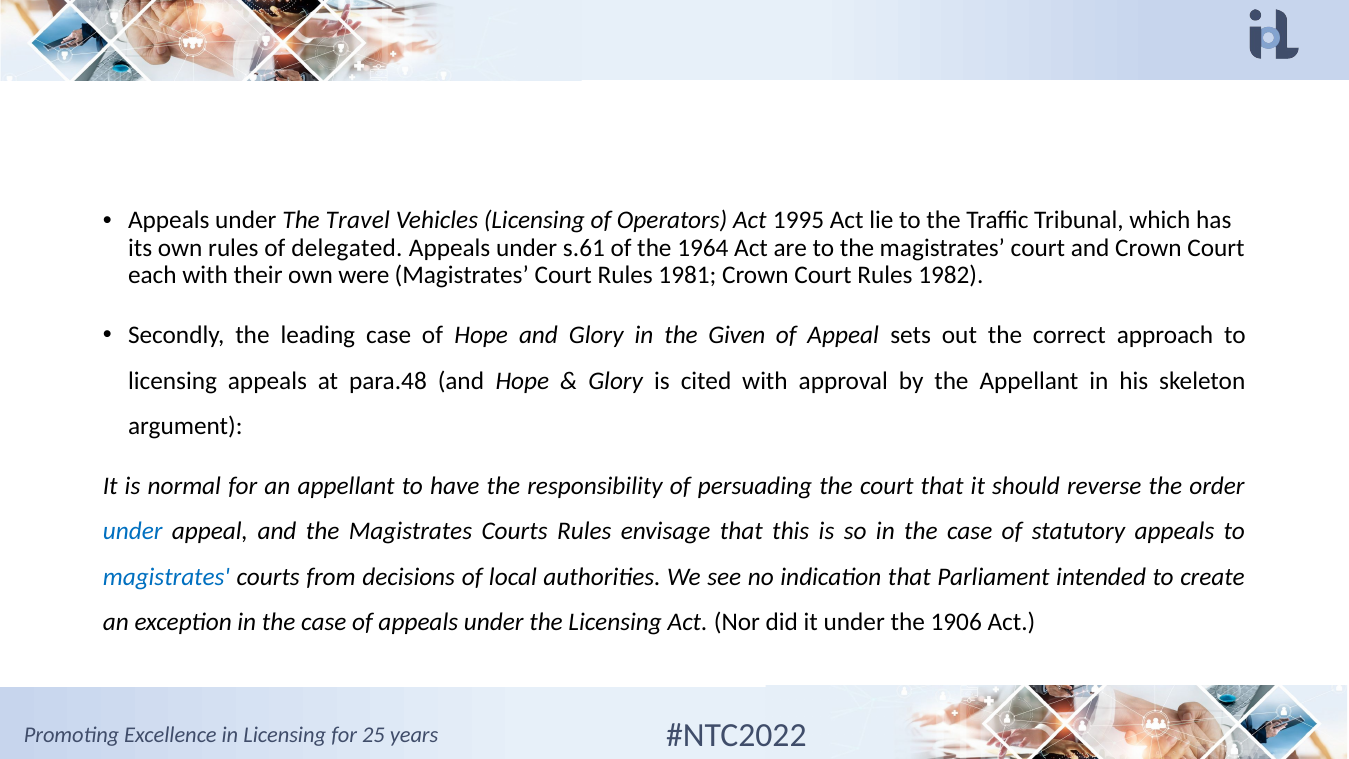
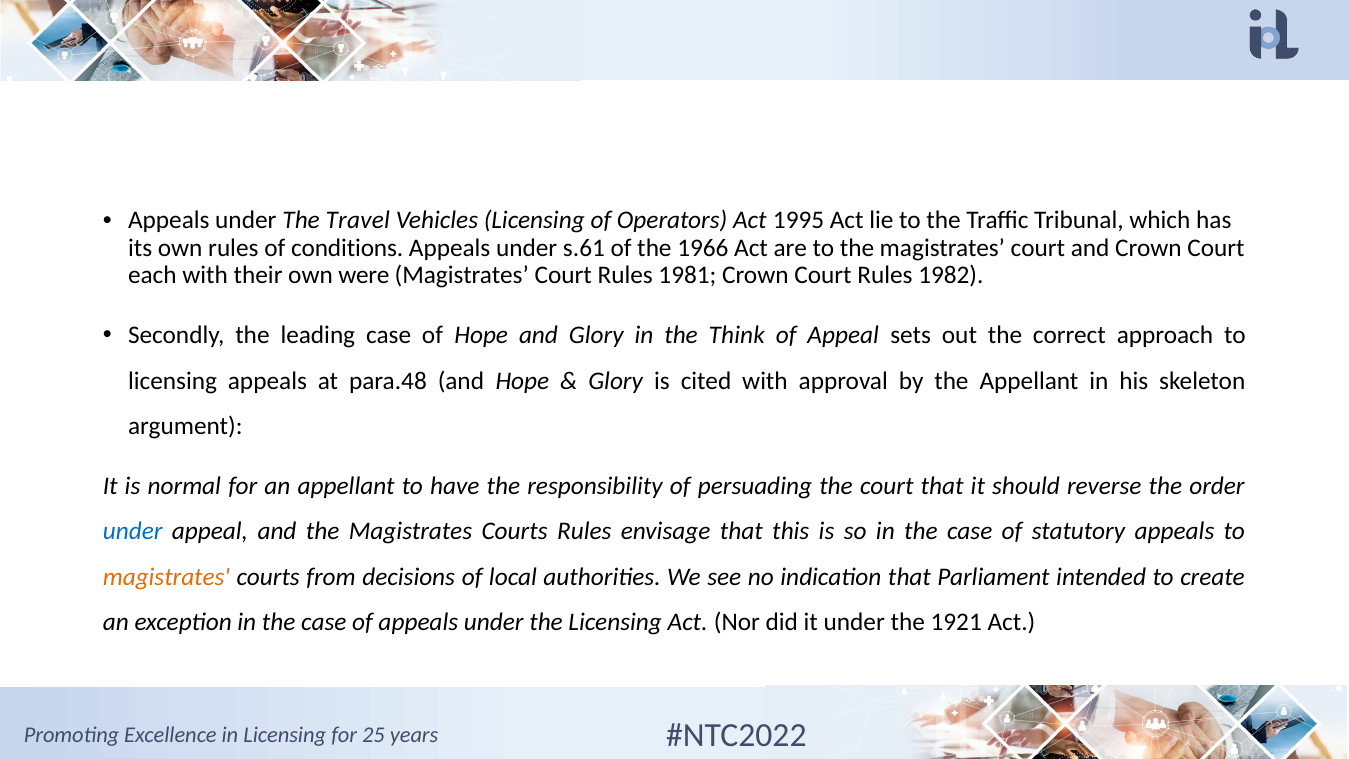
delegated: delegated -> conditions (347, 248)
1964: 1964 -> 1966 (703, 248)
Given: Given -> Think (737, 335)
magistrates colour: blue -> orange (166, 577)
1906: 1906 -> 1921 (956, 622)
